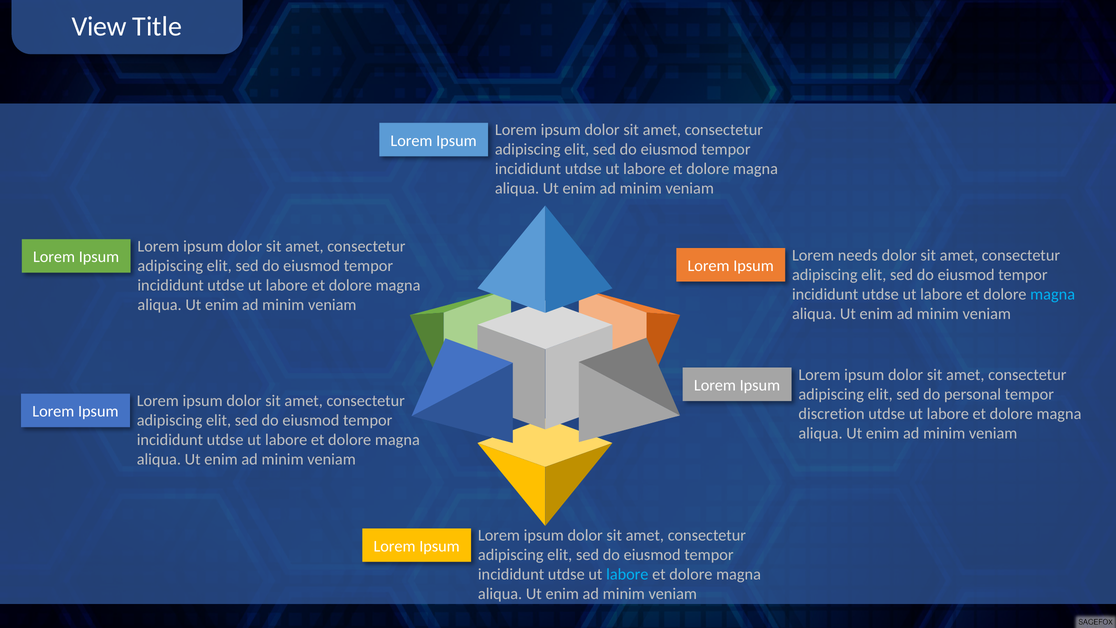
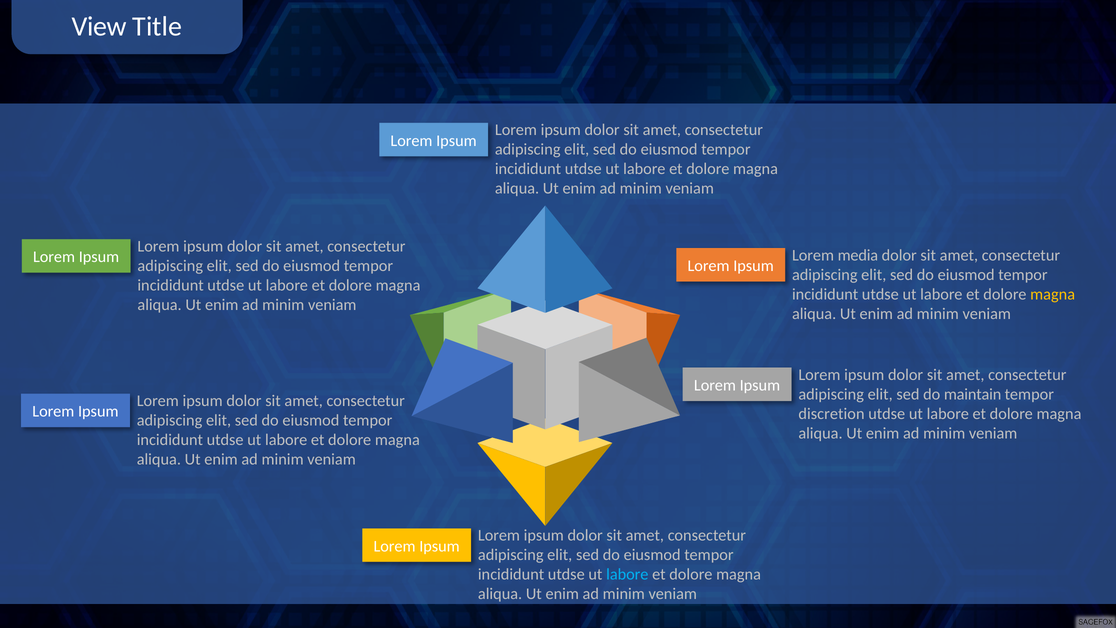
needs: needs -> media (858, 255)
magna colour: light blue -> yellow (1053, 294)
personal: personal -> maintain (973, 394)
